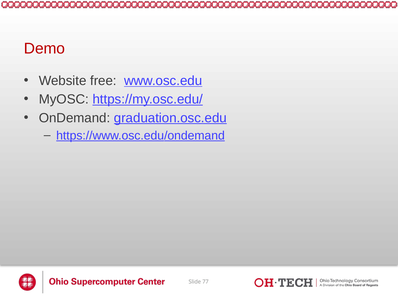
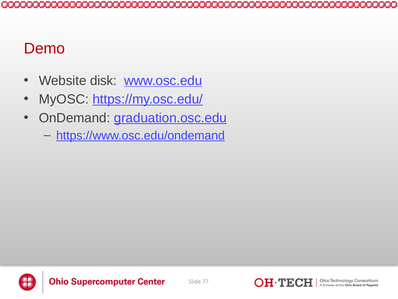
free: free -> disk (103, 81)
